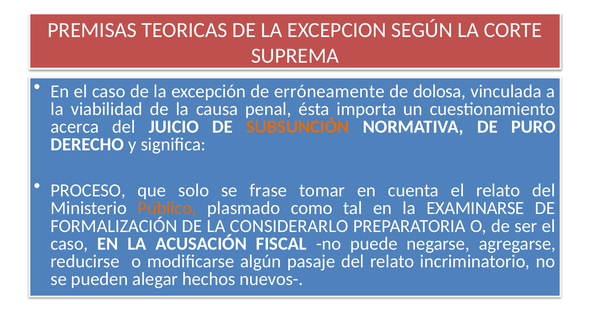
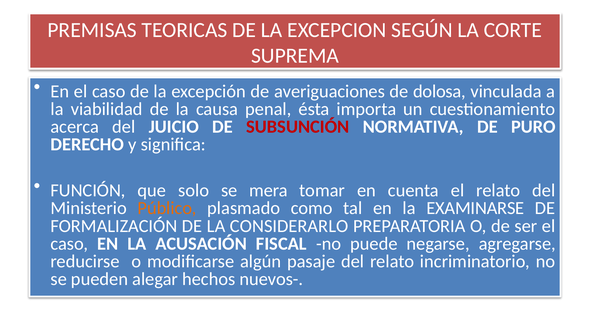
erróneamente: erróneamente -> averiguaciones (330, 91)
SUBSUNCIÓN colour: orange -> red (298, 127)
PROCESO: PROCESO -> FUNCIÓN (88, 190)
frase: frase -> mera (268, 190)
